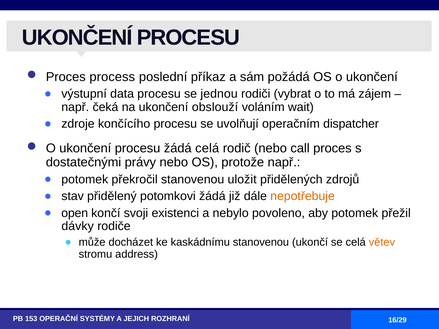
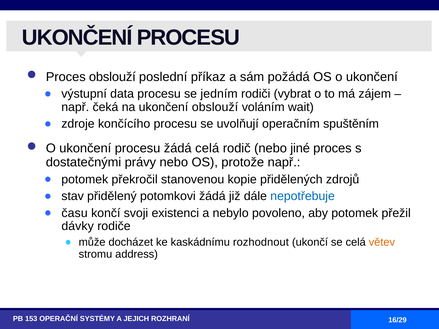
Proces process: process -> obslouží (112, 77)
jednou: jednou -> jedním (219, 94)
dispatcher: dispatcher -> spuštěním (351, 124)
call: call -> jiné (300, 149)
uložit: uložit -> kopie (242, 180)
nepotřebuje colour: orange -> blue (303, 196)
open: open -> času (75, 213)
kaskádnímu stanovenou: stanovenou -> rozhodnout (261, 243)
